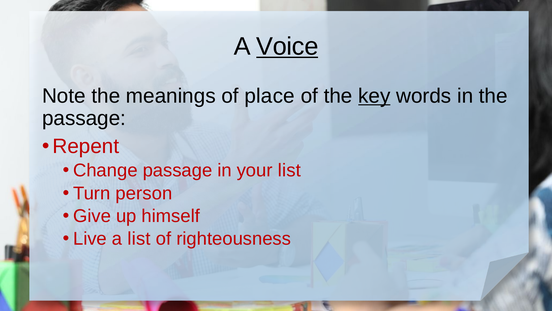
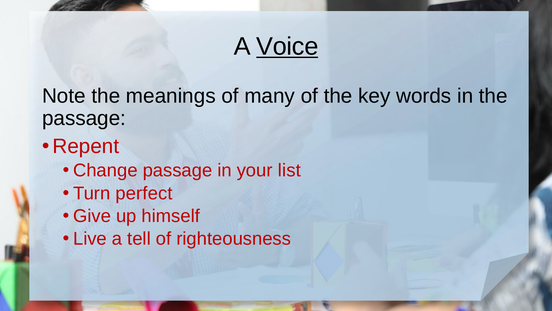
place: place -> many (270, 96)
key underline: present -> none (374, 96)
person: person -> perfect (144, 193)
a list: list -> tell (139, 239)
